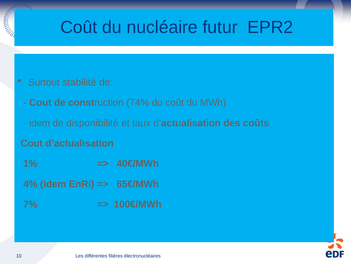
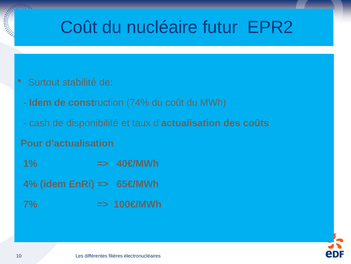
Cout: Cout -> Idem (40, 102)
idem: idem -> cash (40, 123)
Cout: Cout -> Pour (32, 143)
